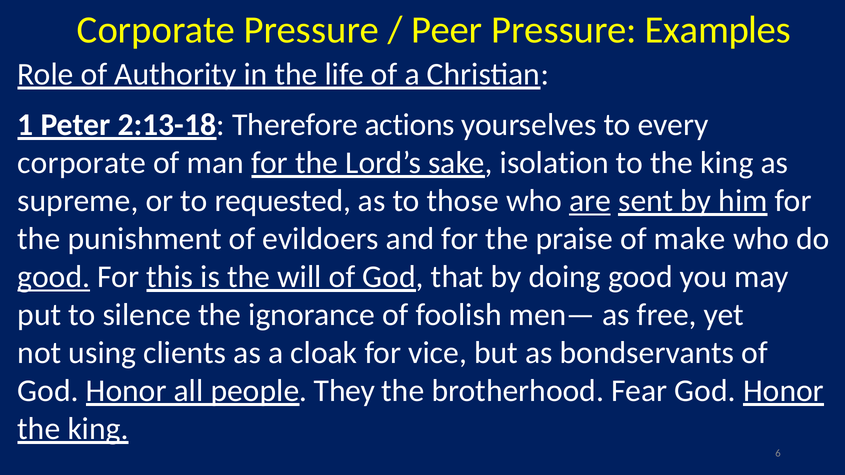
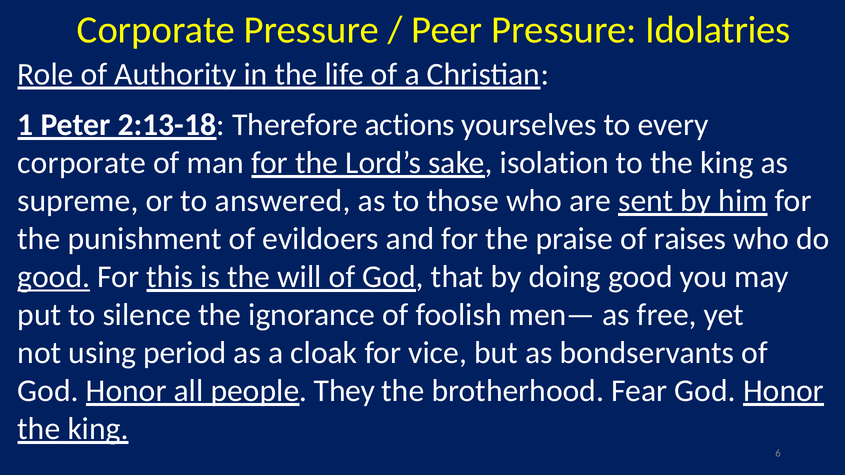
Examples: Examples -> Idolatries (718, 30)
requested: requested -> answered (283, 201)
are underline: present -> none (590, 201)
make: make -> raises (690, 239)
clients: clients -> period (185, 353)
